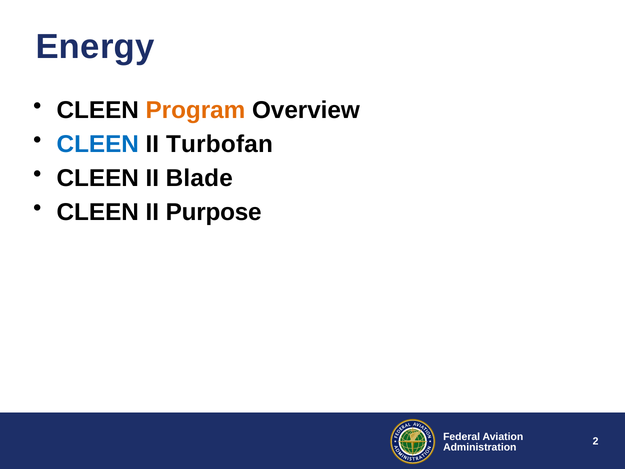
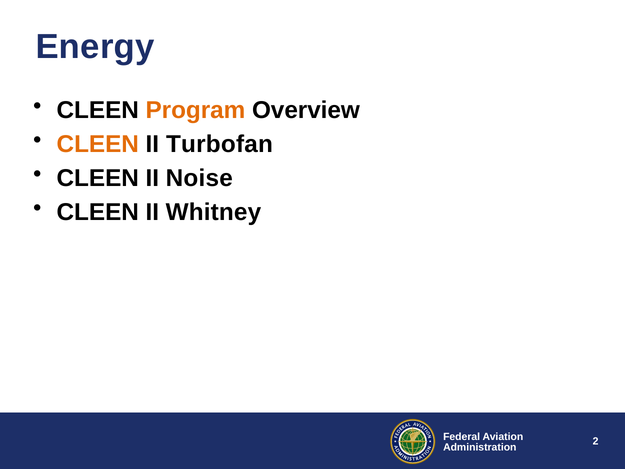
CLEEN colour: blue -> orange (98, 144)
Blade: Blade -> Noise (199, 178)
Purpose: Purpose -> Whitney (213, 212)
